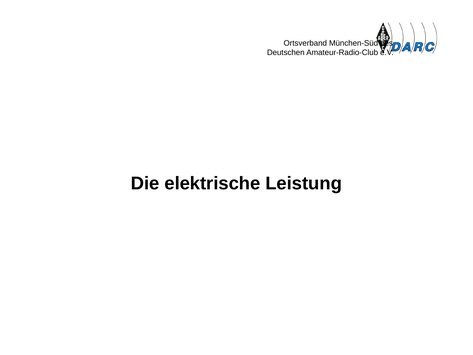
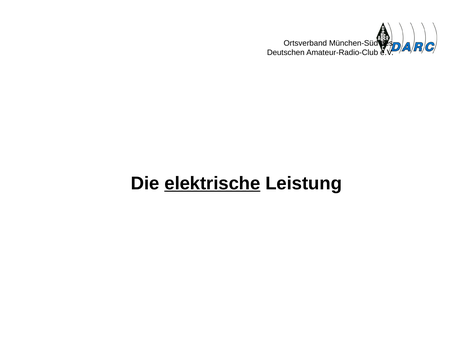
elektrische underline: none -> present (212, 183)
